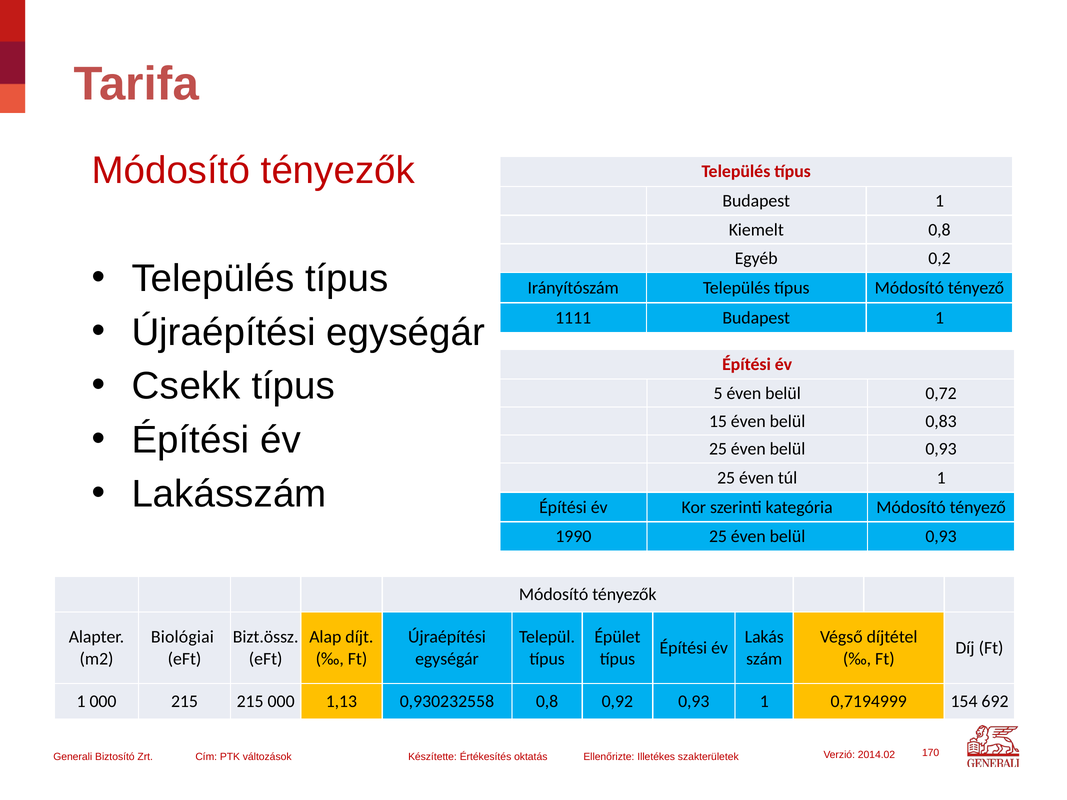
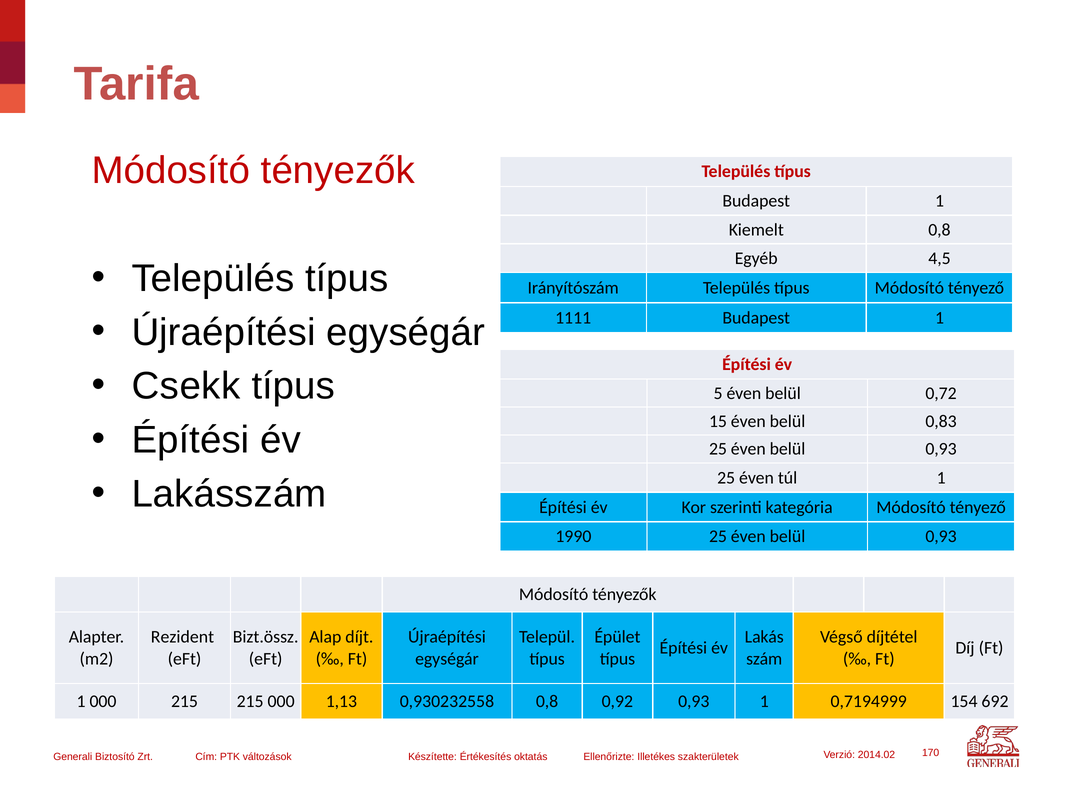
0,2: 0,2 -> 4,5 (939, 258)
Biológiai: Biológiai -> Rezident (183, 637)
